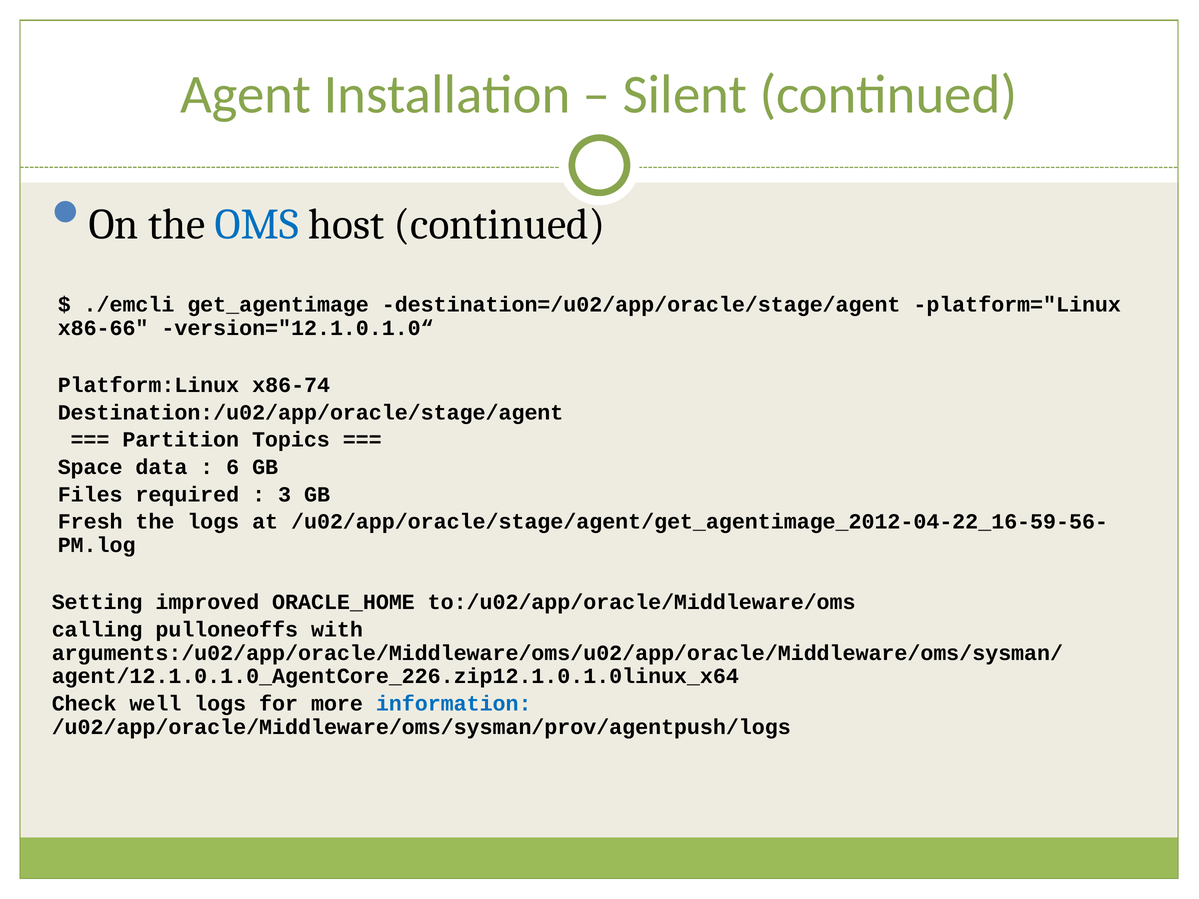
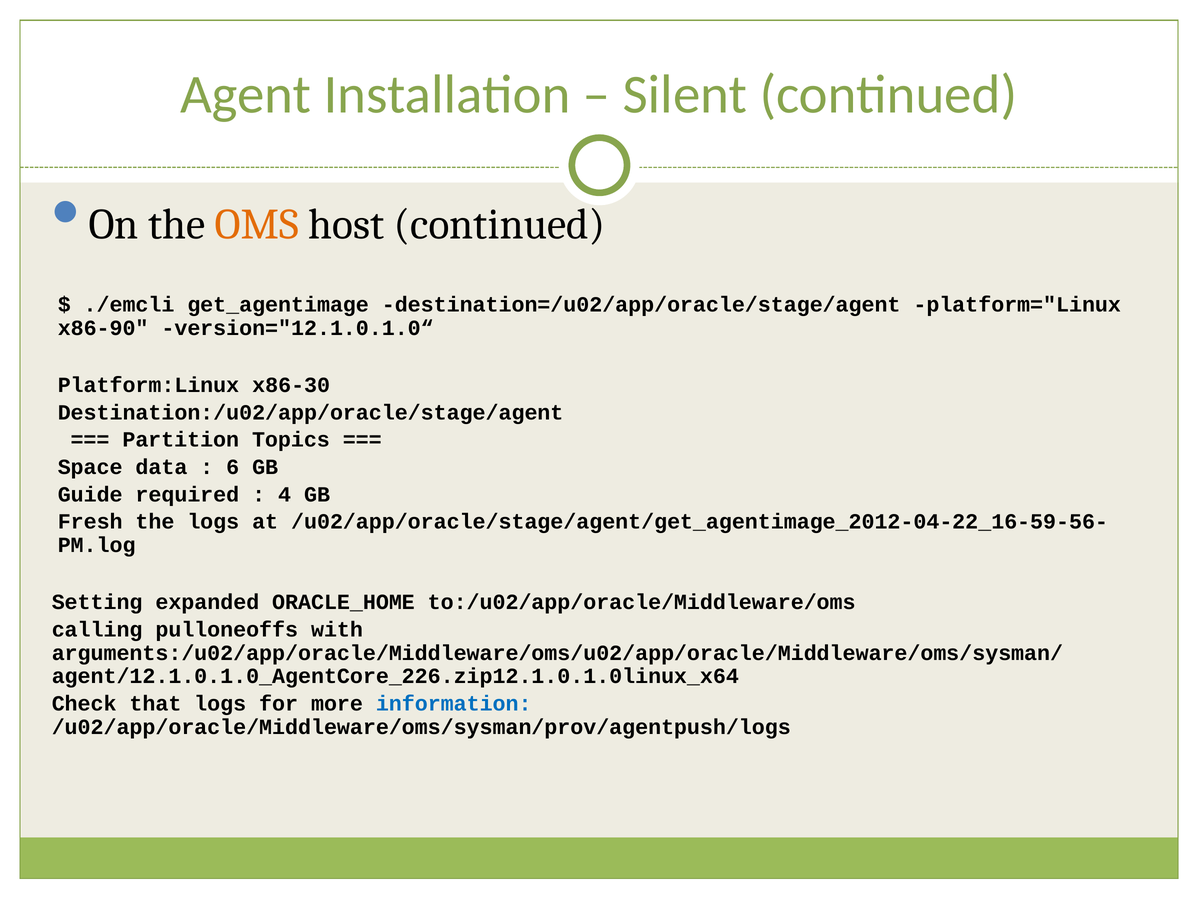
OMS colour: blue -> orange (257, 225)
x86-66: x86-66 -> x86-90 (103, 328)
x86-74: x86-74 -> x86-30 (291, 385)
Files: Files -> Guide (90, 494)
3: 3 -> 4 (285, 494)
improved: improved -> expanded (207, 602)
well: well -> that (155, 704)
